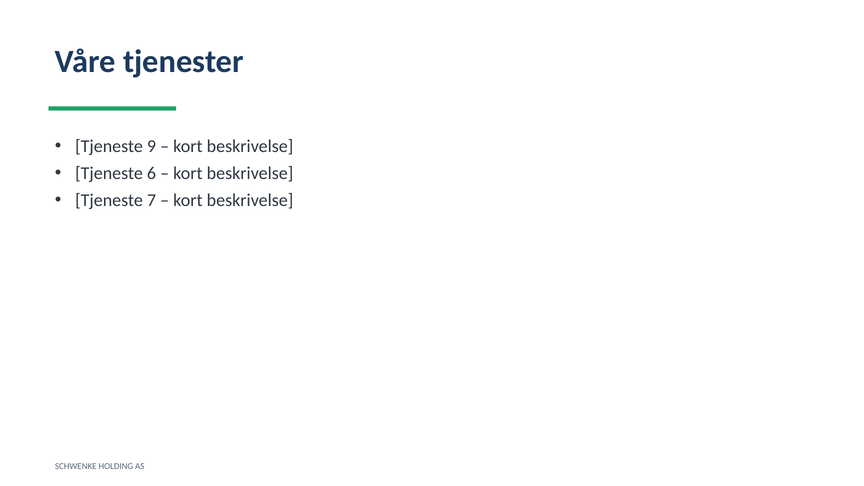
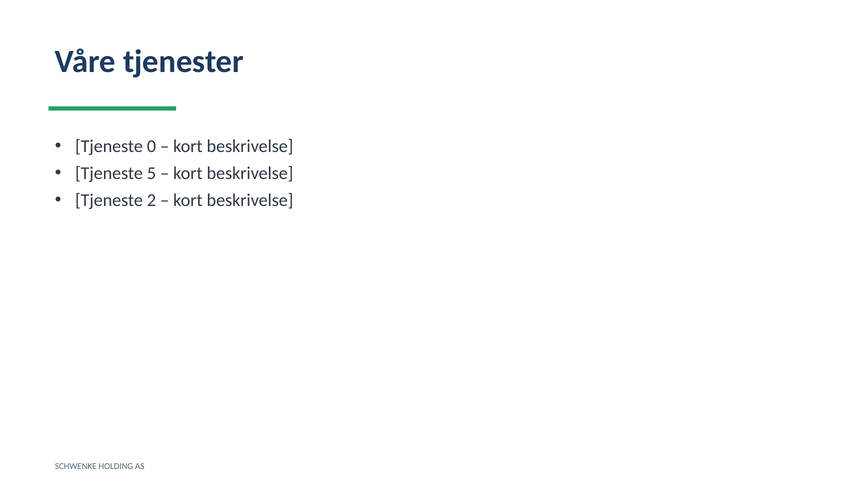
9: 9 -> 0 (151, 146)
6: 6 -> 5 (151, 173)
7: 7 -> 2 (151, 200)
